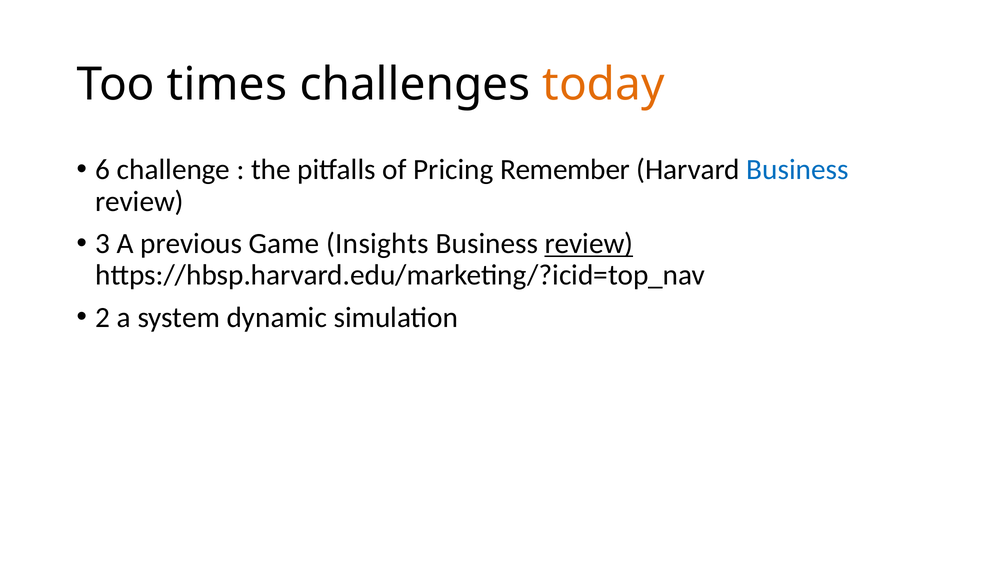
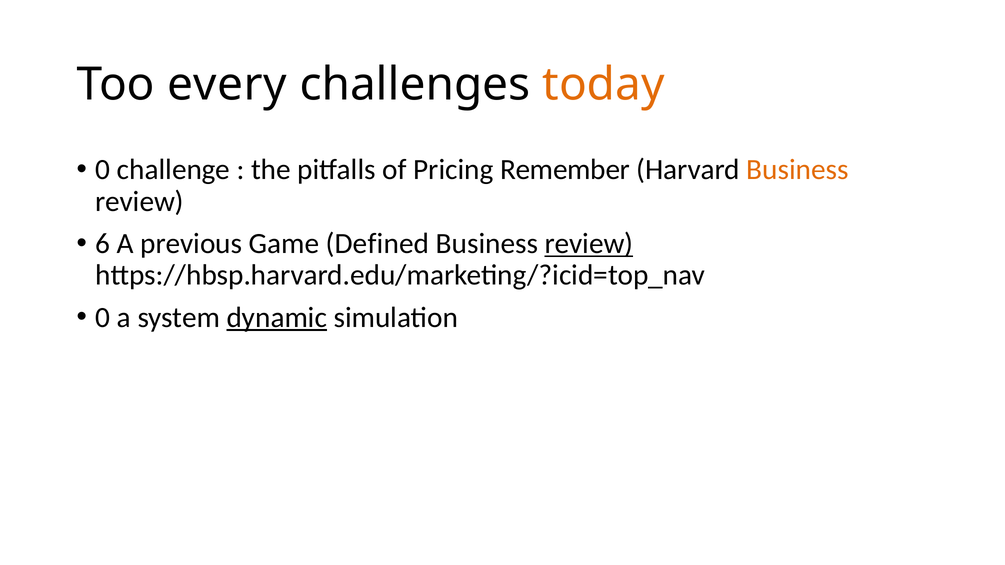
times: times -> every (227, 84)
6: 6 -> 0 (103, 170)
Business colour: blue -> orange (798, 170)
3: 3 -> 6 (103, 244)
Insights: Insights -> Defined (377, 244)
2: 2 -> 0 (103, 318)
dynamic underline: none -> present (277, 318)
